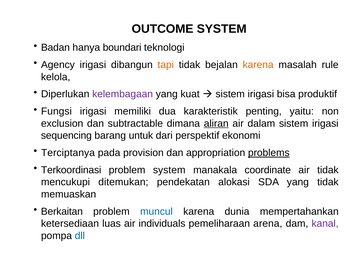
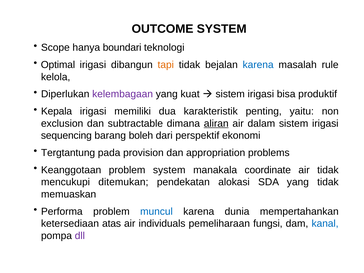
Badan: Badan -> Scope (55, 48)
Agency: Agency -> Optimal (58, 65)
karena colour: orange -> blue (258, 65)
Fungsi: Fungsi -> Kepala (57, 111)
untuk: untuk -> boleh (141, 136)
Terciptanya: Terciptanya -> Tergtantung (68, 153)
problems underline: present -> none (269, 153)
Terkoordinasi: Terkoordinasi -> Keanggotaan (71, 170)
Berkaitan: Berkaitan -> Performa (62, 211)
luas: luas -> atas (112, 224)
arena: arena -> fungsi (268, 224)
kanal colour: purple -> blue (325, 224)
dll colour: blue -> purple (80, 236)
